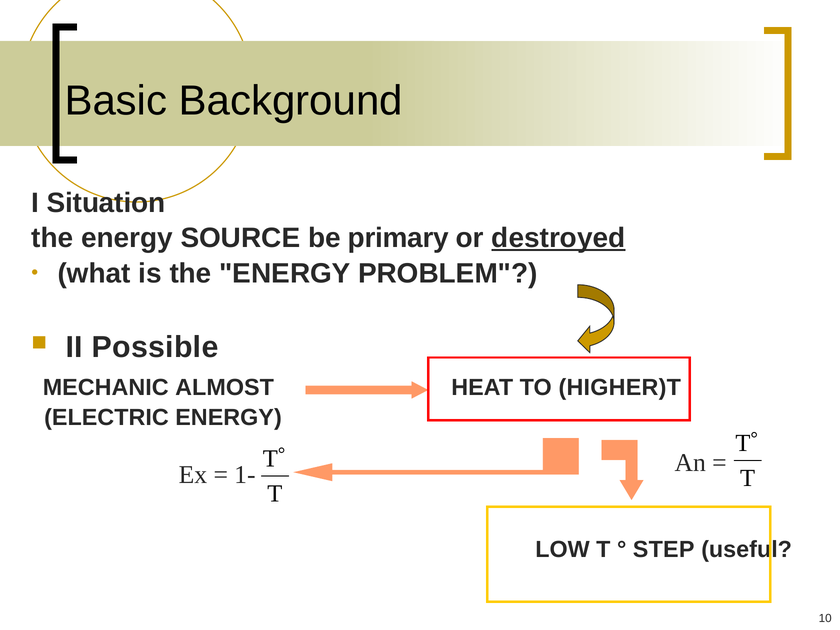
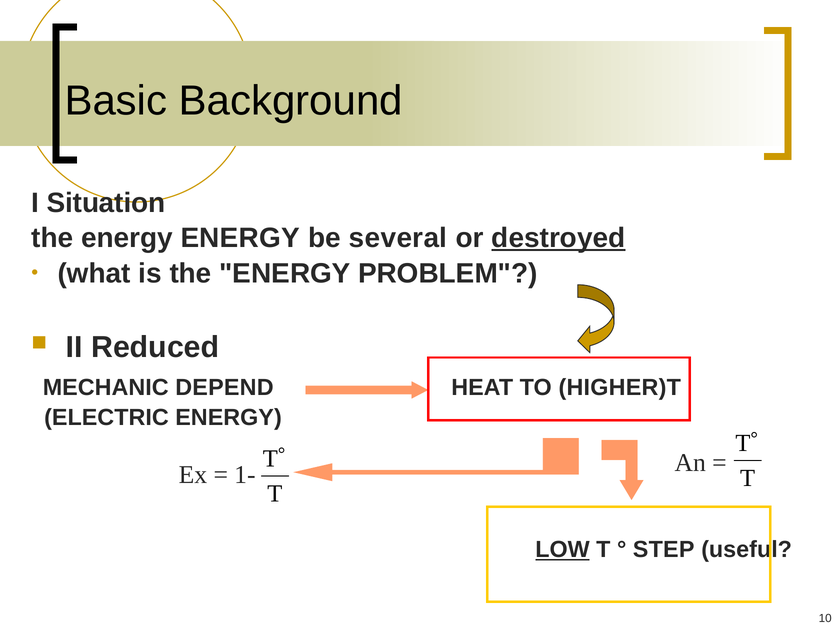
energy SOURCE: SOURCE -> ENERGY (240, 238)
primary: primary -> several (398, 238)
Possible: Possible -> Reduced (155, 347)
ALMOST: ALMOST -> DEPEND (224, 388)
LOW underline: none -> present (563, 550)
